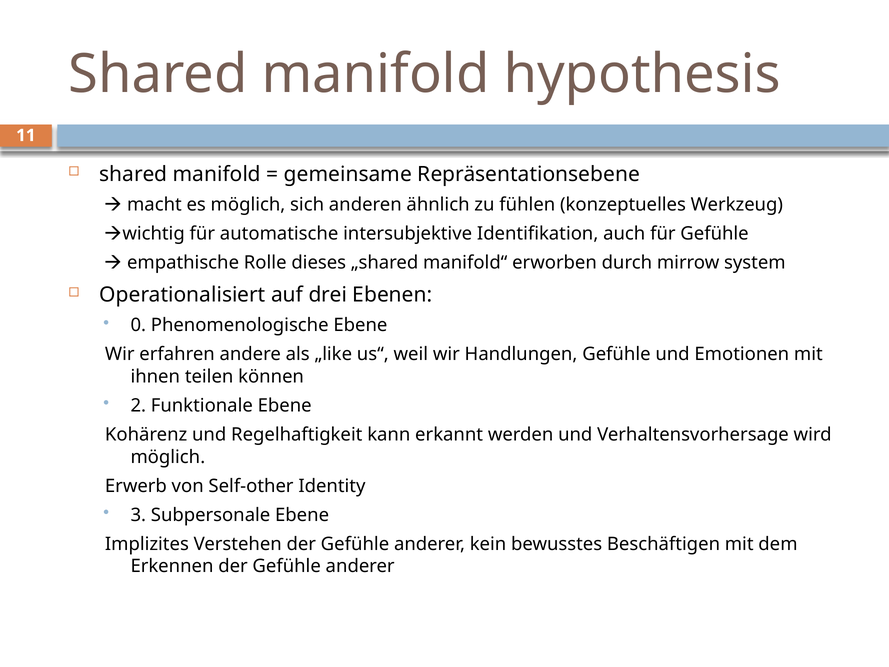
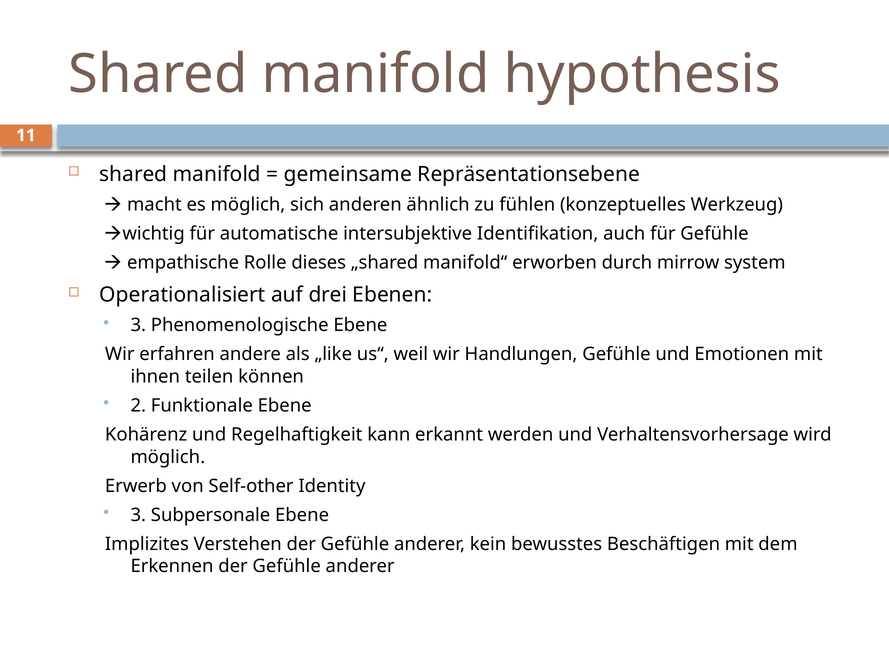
0: 0 -> 3 (138, 325)
